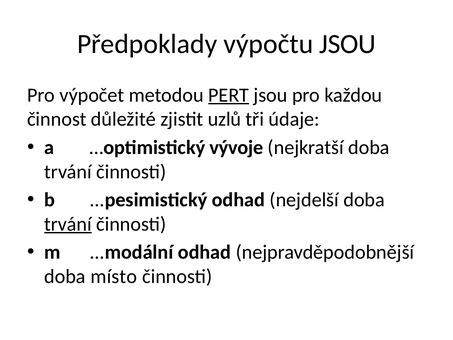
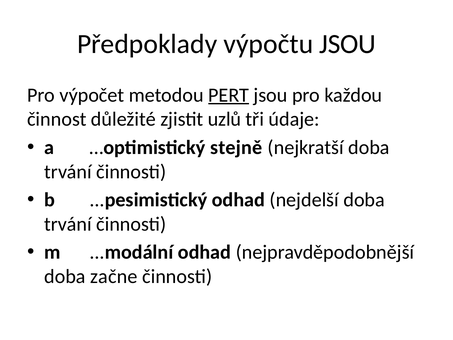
vývoje: vývoje -> stejně (236, 147)
trvání underline: present -> none (68, 224)
místo: místo -> začne (114, 276)
